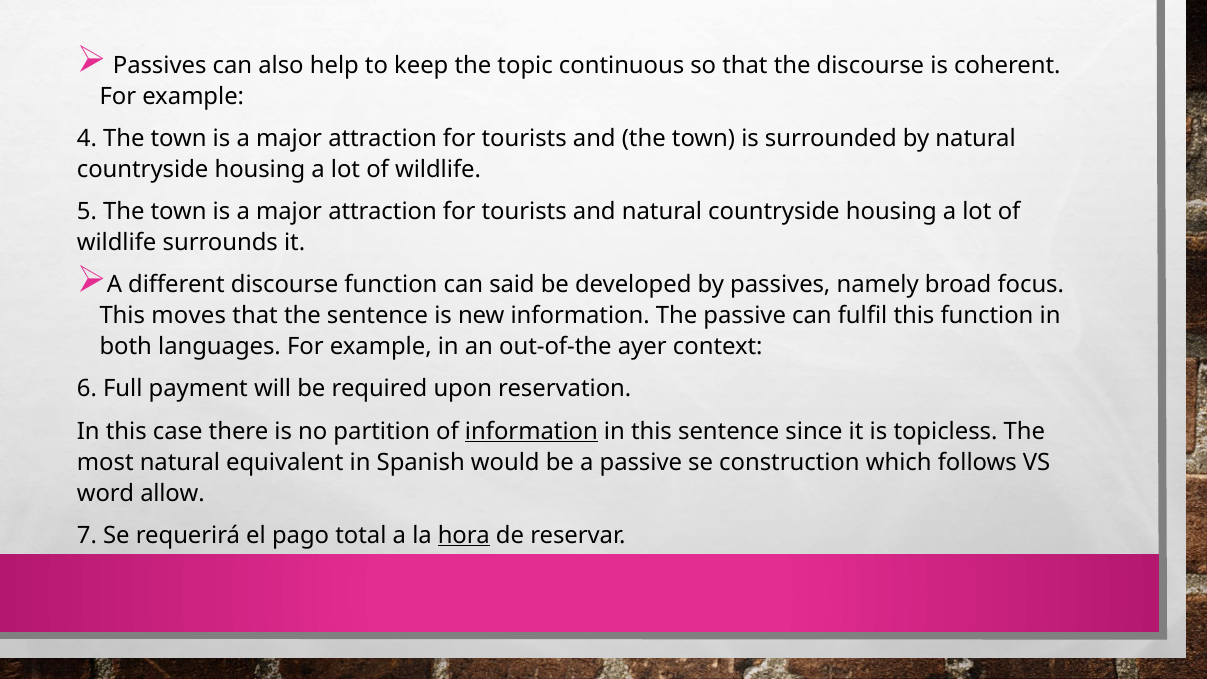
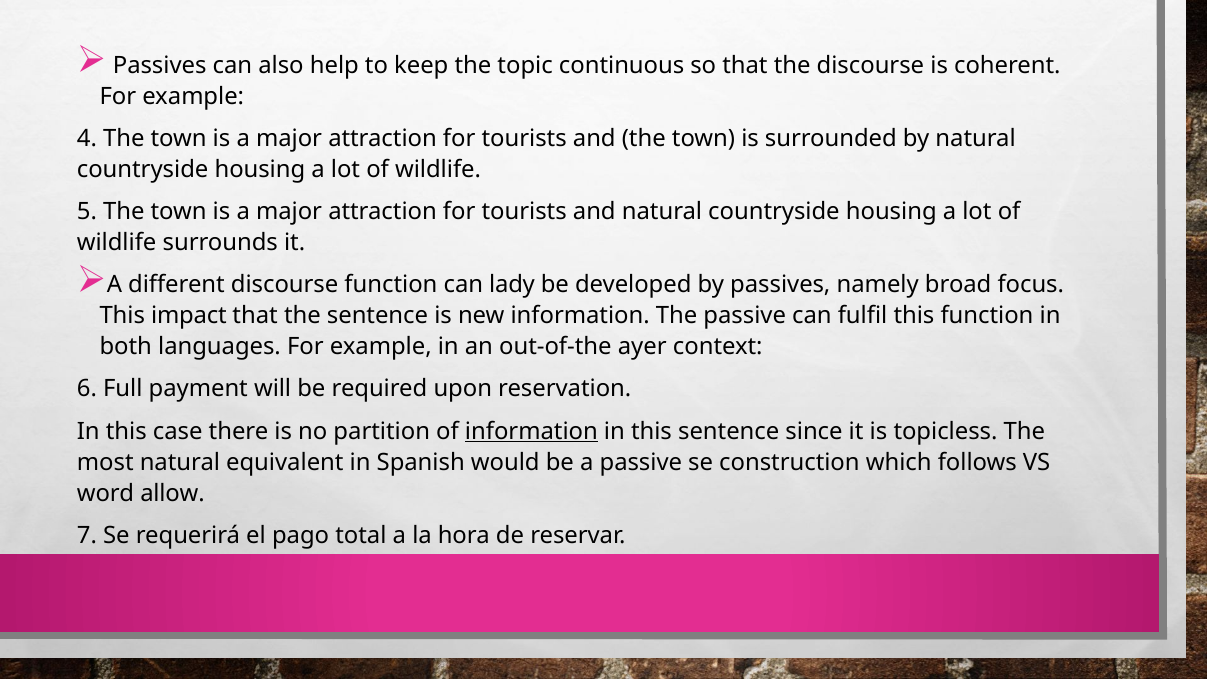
said: said -> lady (512, 285)
moves: moves -> impact (189, 316)
hora underline: present -> none (464, 535)
